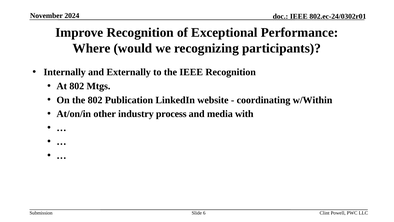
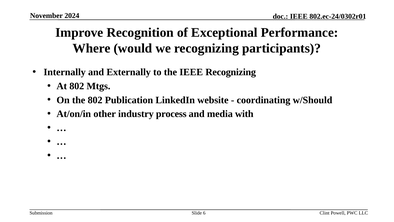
IEEE Recognition: Recognition -> Recognizing (231, 72)
w/Within: w/Within -> w/Should (313, 100)
